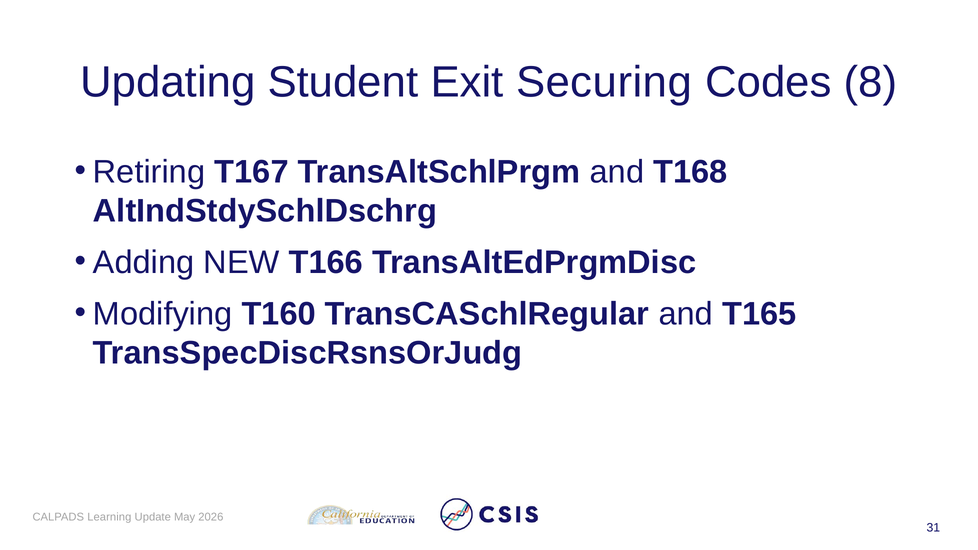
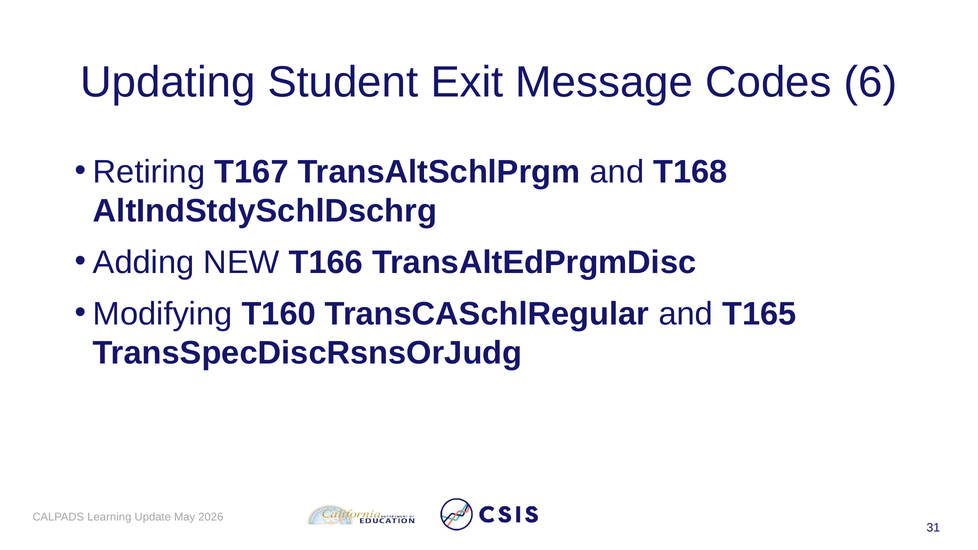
Securing: Securing -> Message (604, 82)
8: 8 -> 6 (871, 82)
